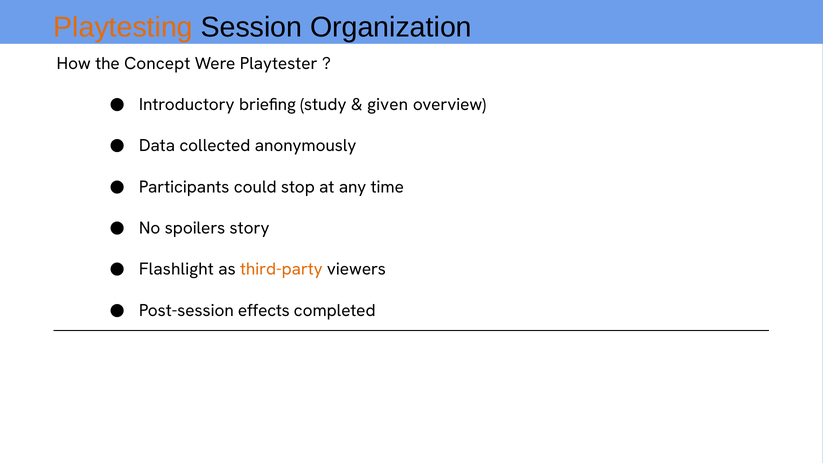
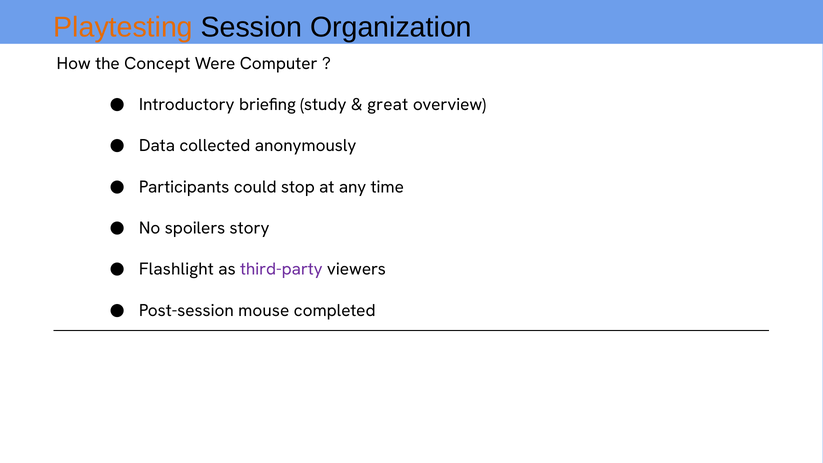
Playtester: Playtester -> Computer (279, 63)
given: given -> great (388, 105)
third-party colour: orange -> purple (281, 269)
effects: effects -> mouse (264, 310)
